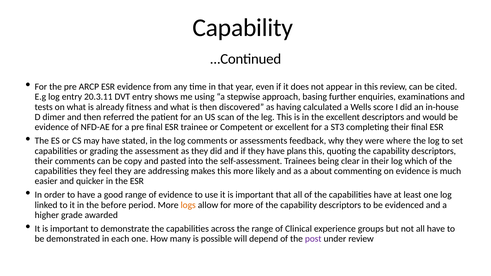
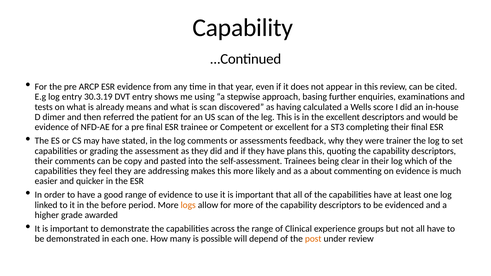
20.3.11: 20.3.11 -> 30.3.19 (98, 97)
fitness: fitness -> means (139, 107)
is then: then -> scan (208, 107)
where: where -> trainer (399, 141)
post colour: purple -> orange (313, 239)
